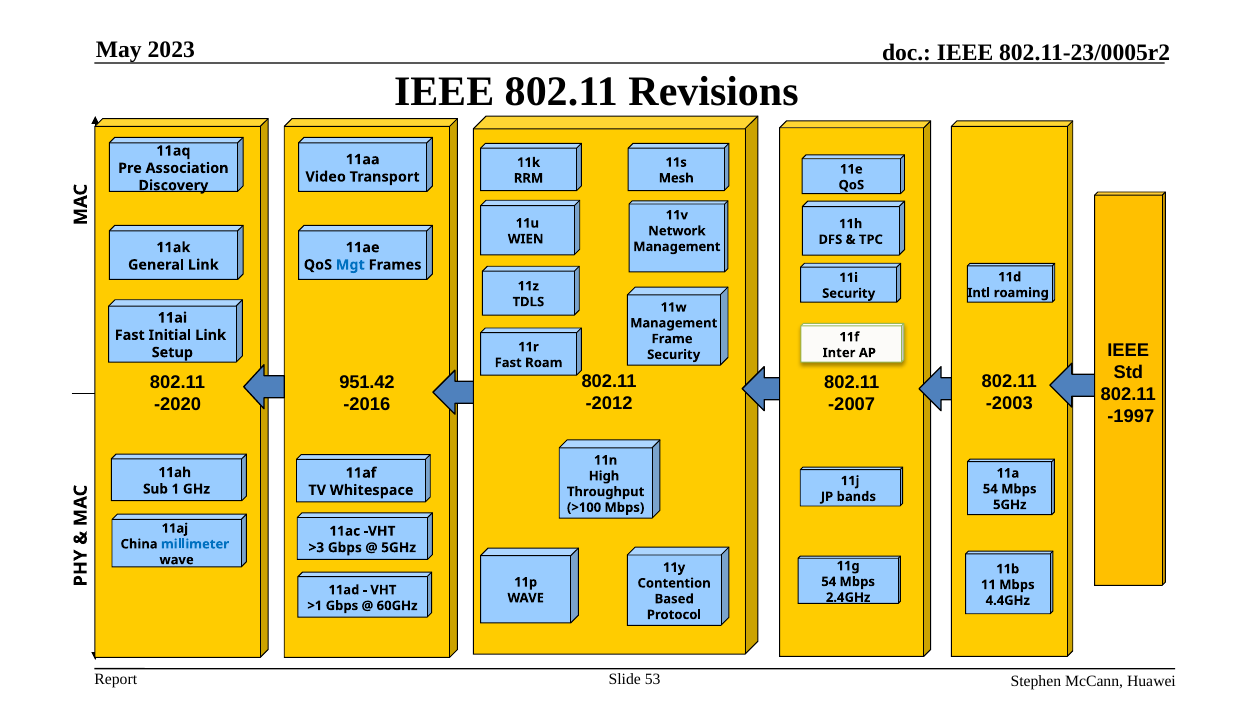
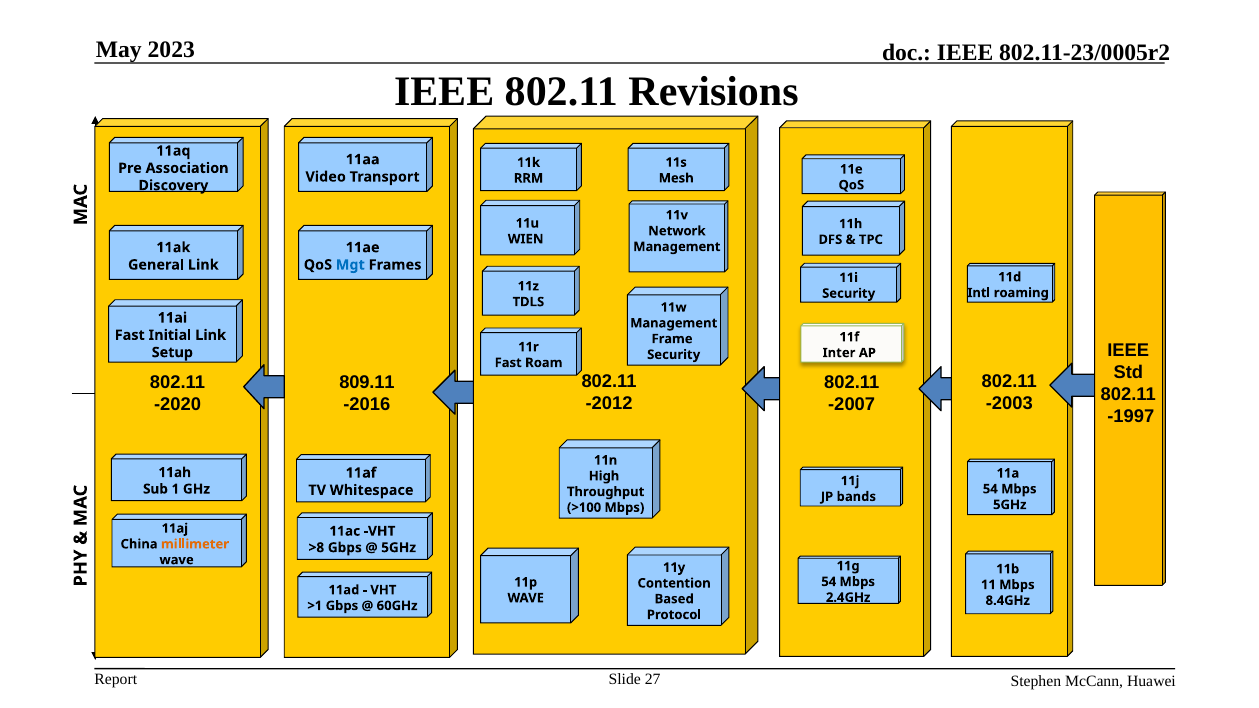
951.42: 951.42 -> 809.11 (367, 382)
millimeter colour: blue -> orange (195, 544)
>3: >3 -> >8 (316, 548)
4.4GHz: 4.4GHz -> 8.4GHz (1008, 601)
53: 53 -> 27 (653, 679)
